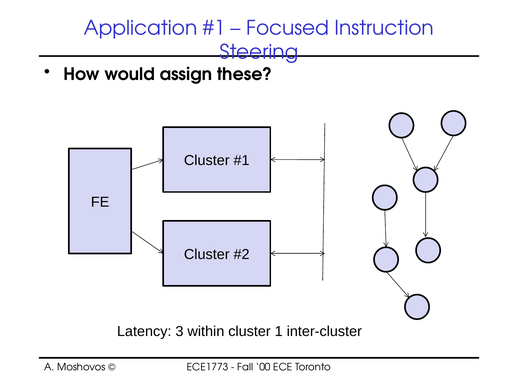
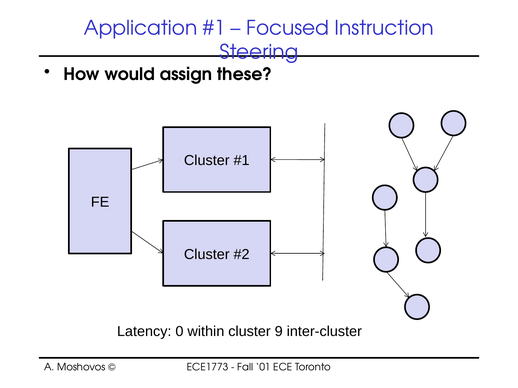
3: 3 -> 0 (179, 332)
1: 1 -> 9 (279, 332)
00: 00 -> 01 (263, 368)
